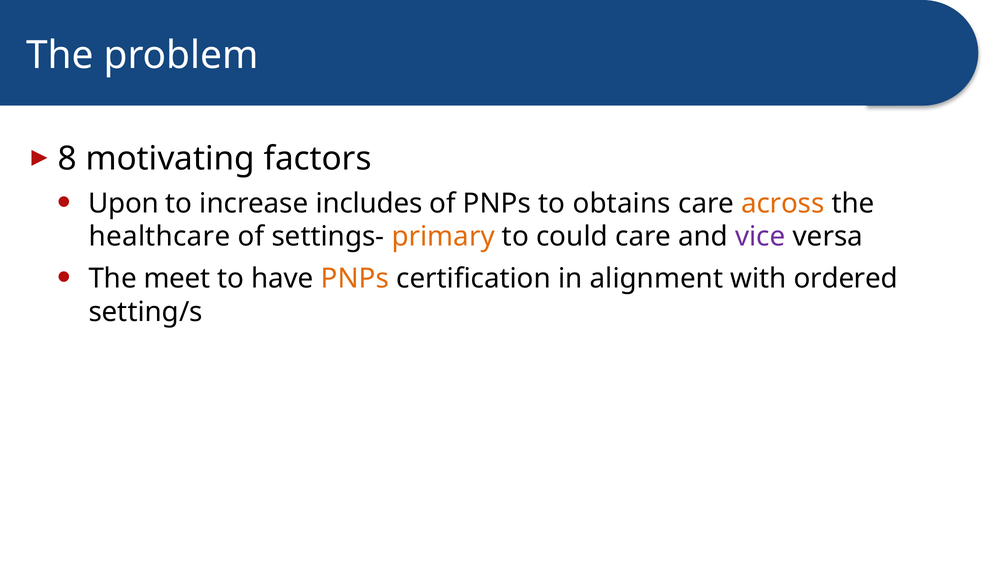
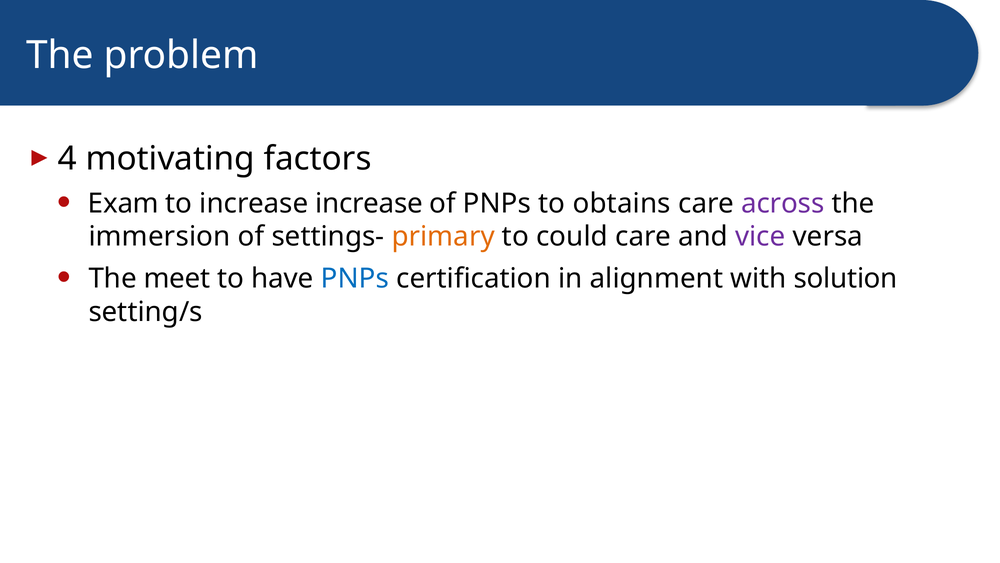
8: 8 -> 4 (67, 159)
Upon: Upon -> Exam (123, 203)
increase includes: includes -> increase (369, 203)
across colour: orange -> purple (783, 203)
healthcare: healthcare -> immersion (160, 237)
PNPs colour: orange -> blue (355, 278)
ordered: ordered -> solution (846, 278)
